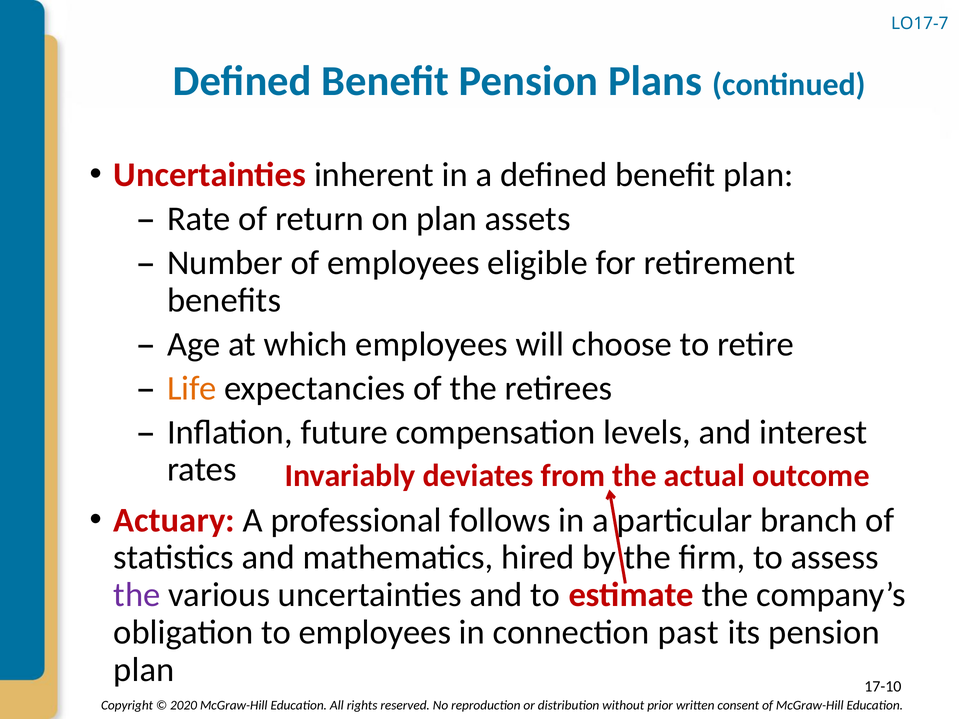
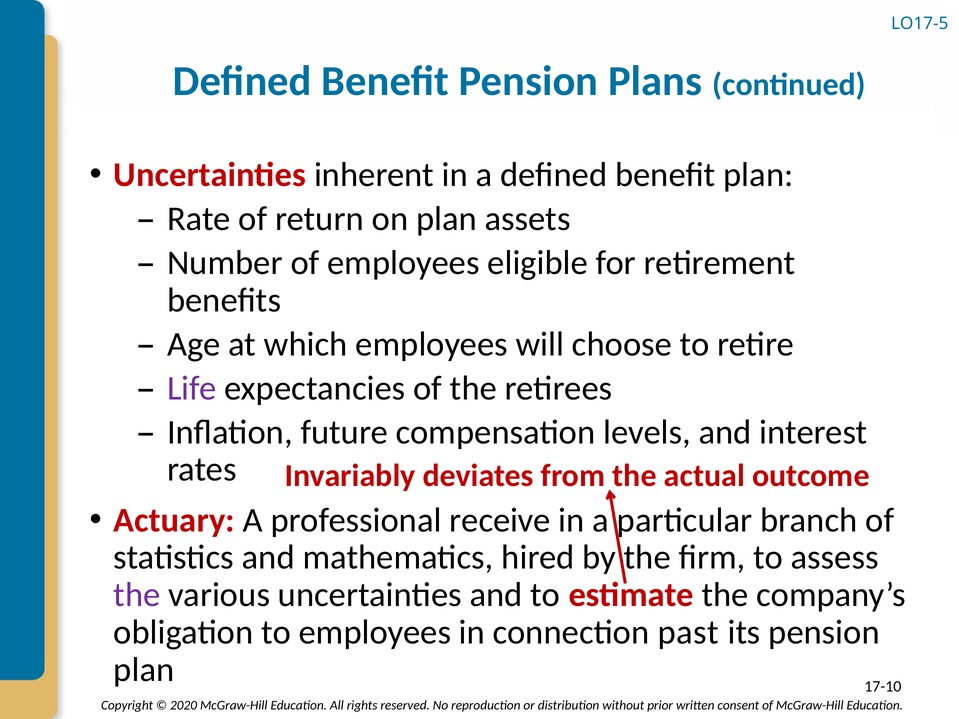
LO17-7: LO17-7 -> LO17-5 (920, 23)
Life colour: orange -> purple (192, 388)
follows: follows -> receive (500, 520)
